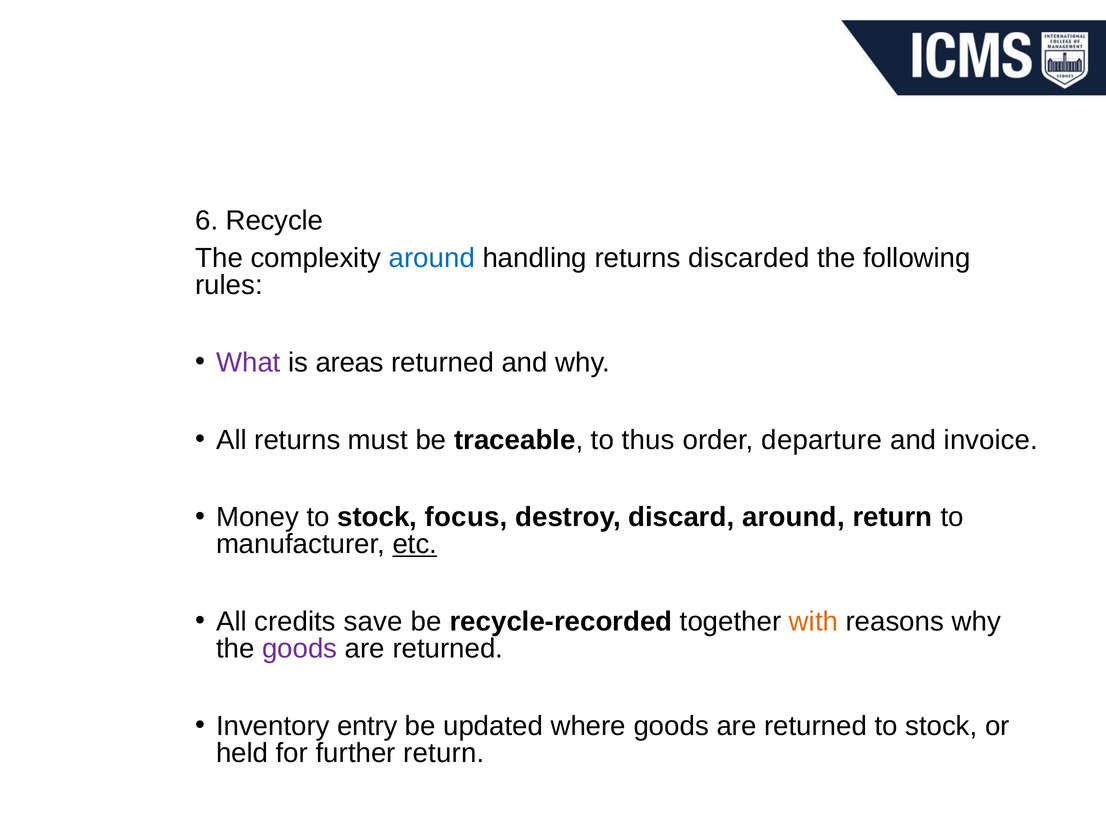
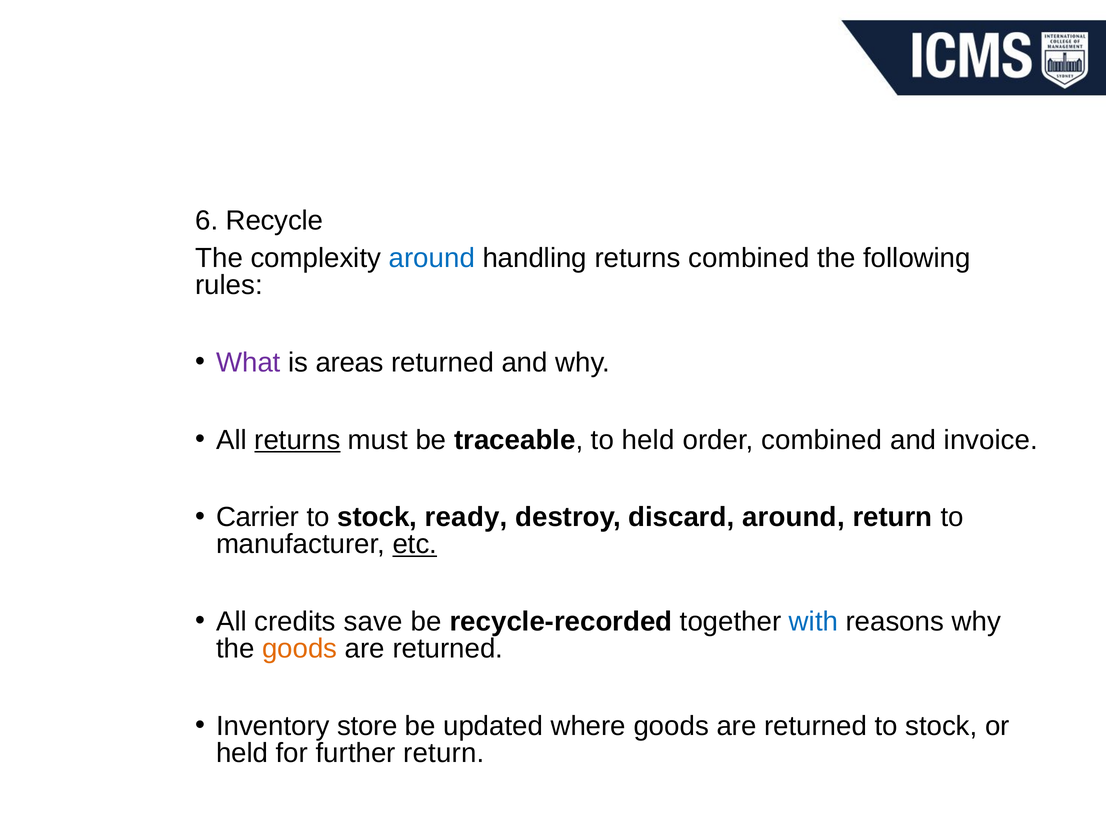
returns discarded: discarded -> combined (749, 258)
returns underline: none -> present (297, 440)
to thus: thus -> held (648, 440)
order departure: departure -> combined (822, 440)
Money: Money -> Carrier (258, 517)
focus: focus -> ready (466, 517)
with colour: orange -> blue (813, 621)
goods colour: purple -> orange (300, 648)
entry: entry -> store (367, 726)
